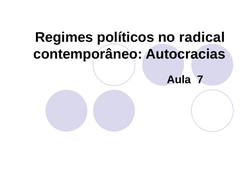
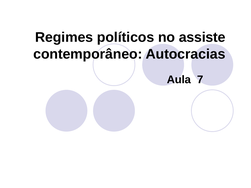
radical: radical -> assiste (202, 37)
